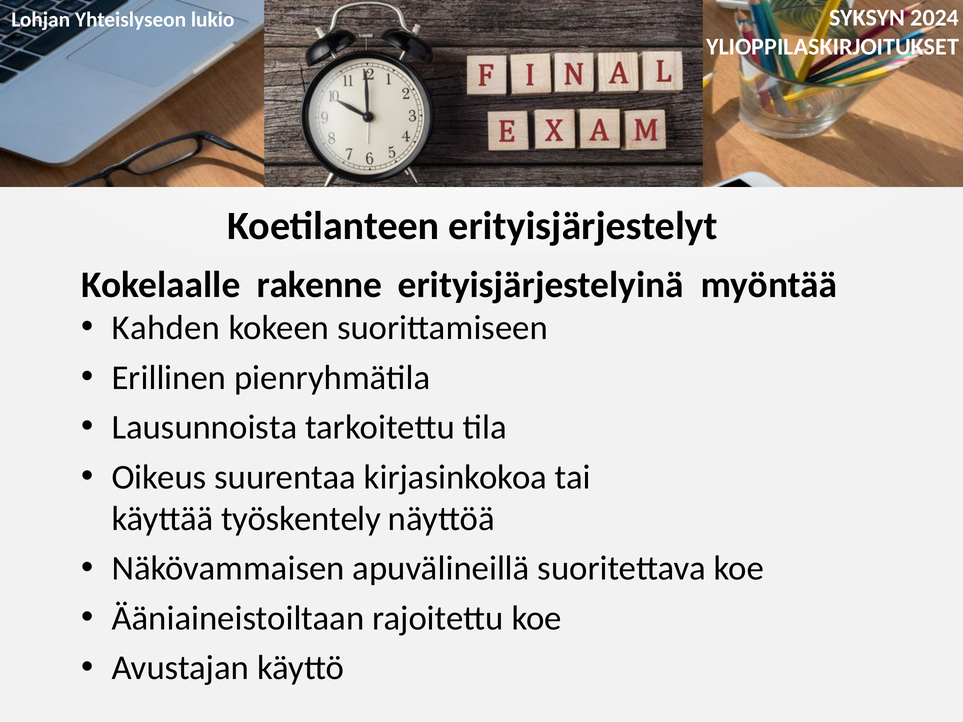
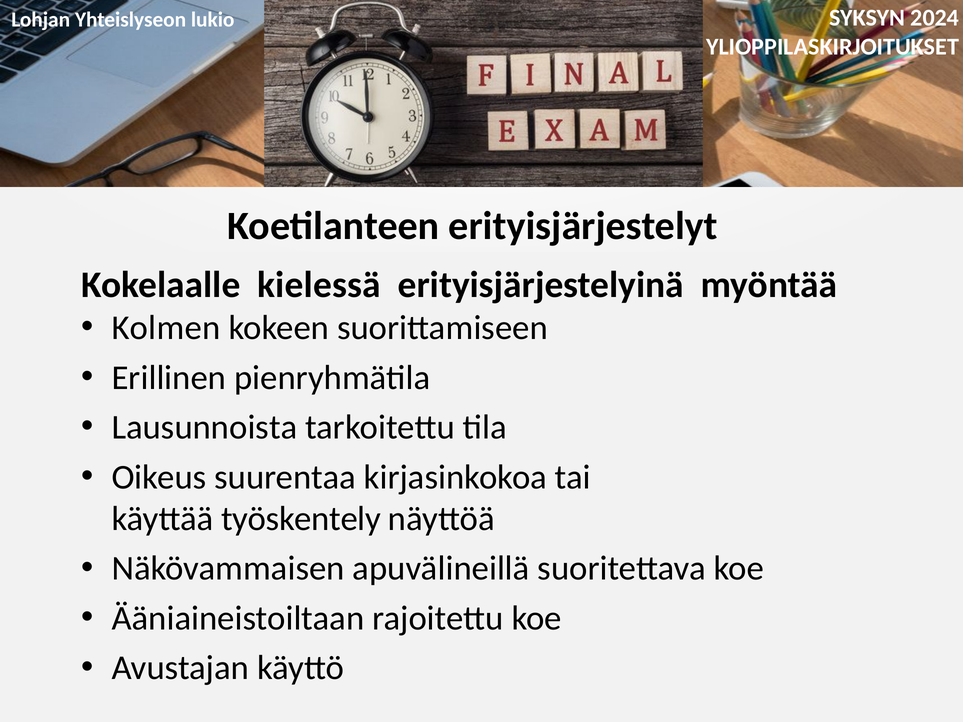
rakenne: rakenne -> kielessä (319, 285)
Kahden: Kahden -> Kolmen (166, 328)
